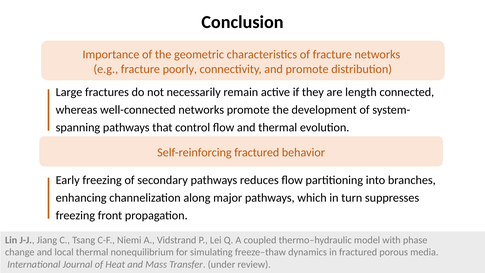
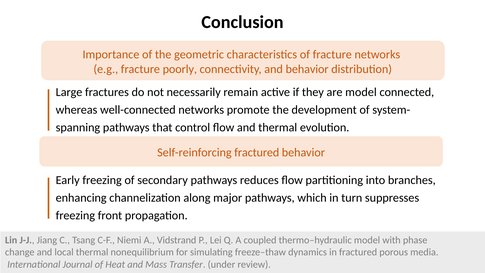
and promote: promote -> behavior (307, 69)
are length: length -> model (361, 92)
